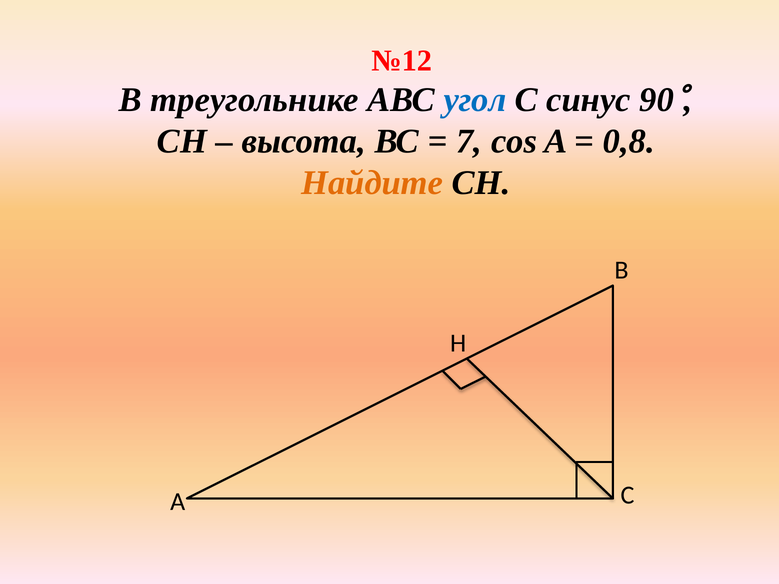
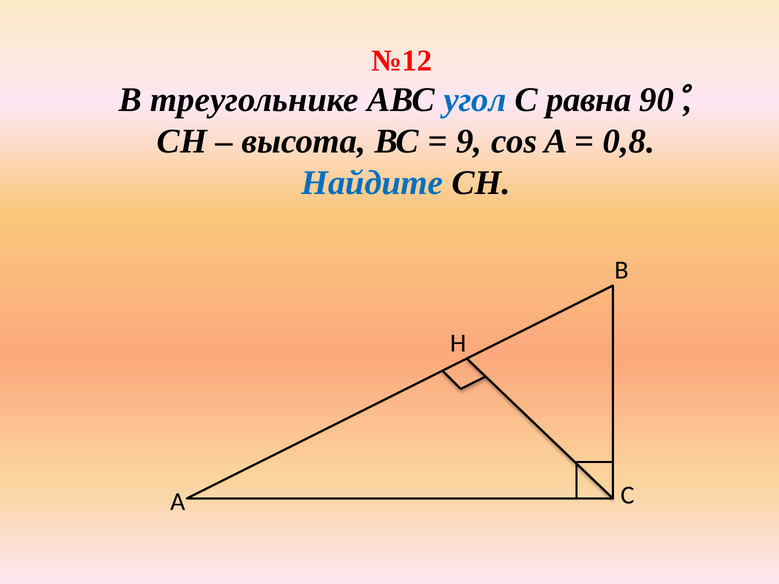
синус: синус -> равна (589, 100)
7: 7 -> 9 (469, 141)
Найдите colour: orange -> blue (372, 183)
